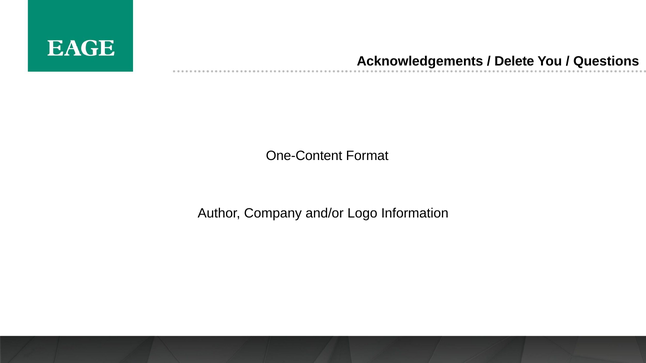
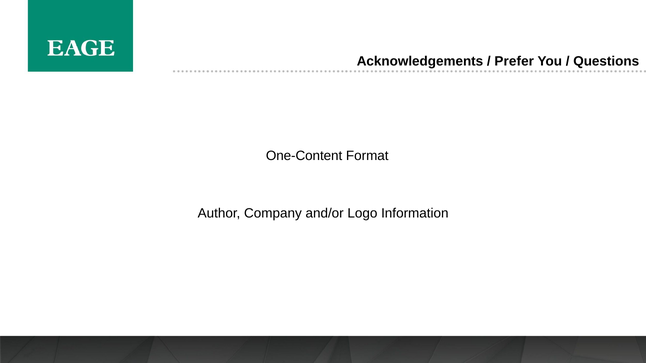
Delete: Delete -> Prefer (514, 61)
